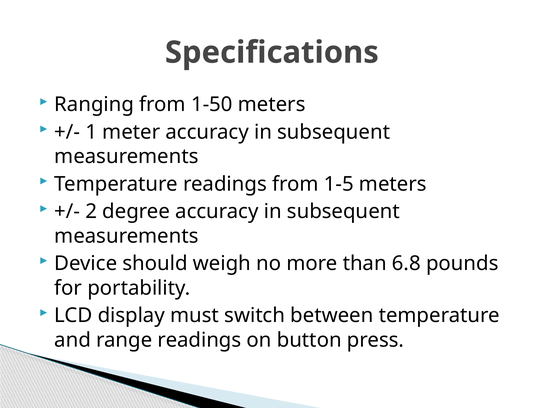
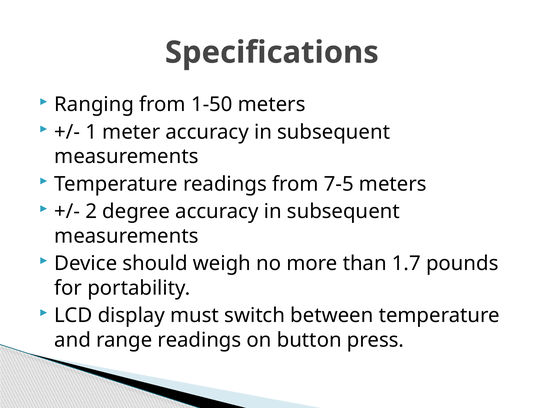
1-5: 1-5 -> 7-5 (339, 184)
6.8: 6.8 -> 1.7 (406, 264)
